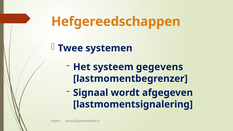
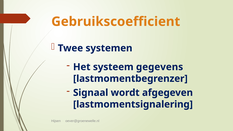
Hefgereedschappen: Hefgereedschappen -> Gebruikscoefficient (116, 22)
